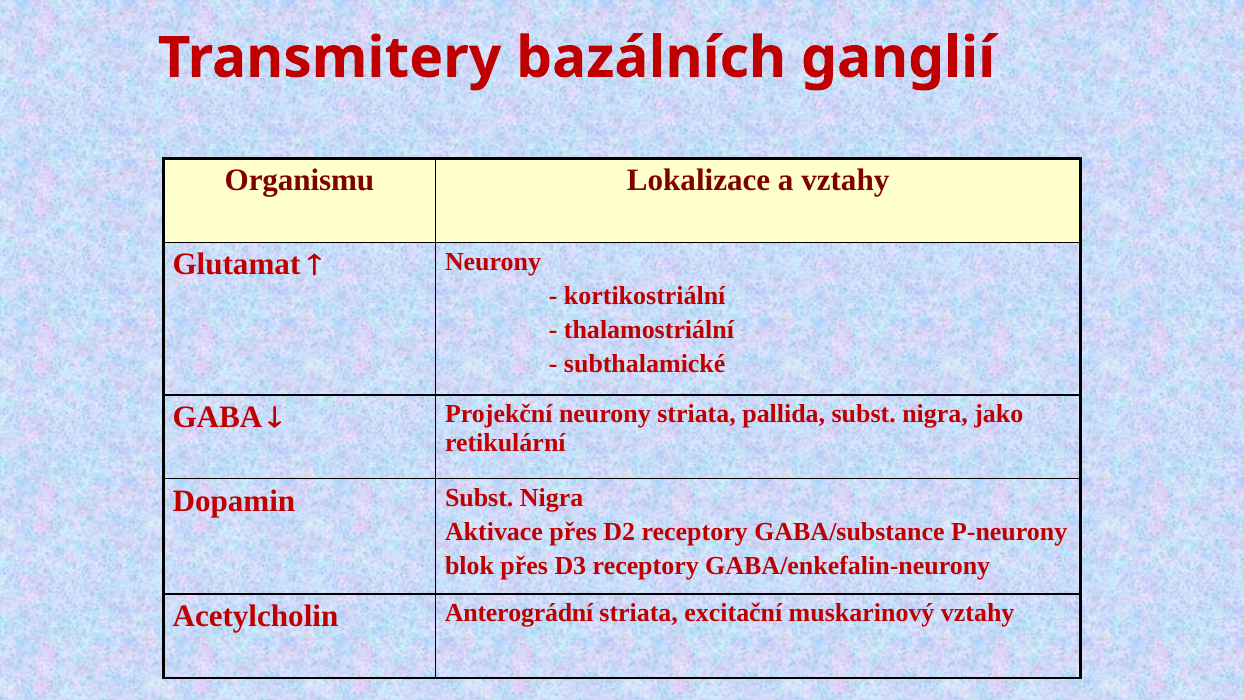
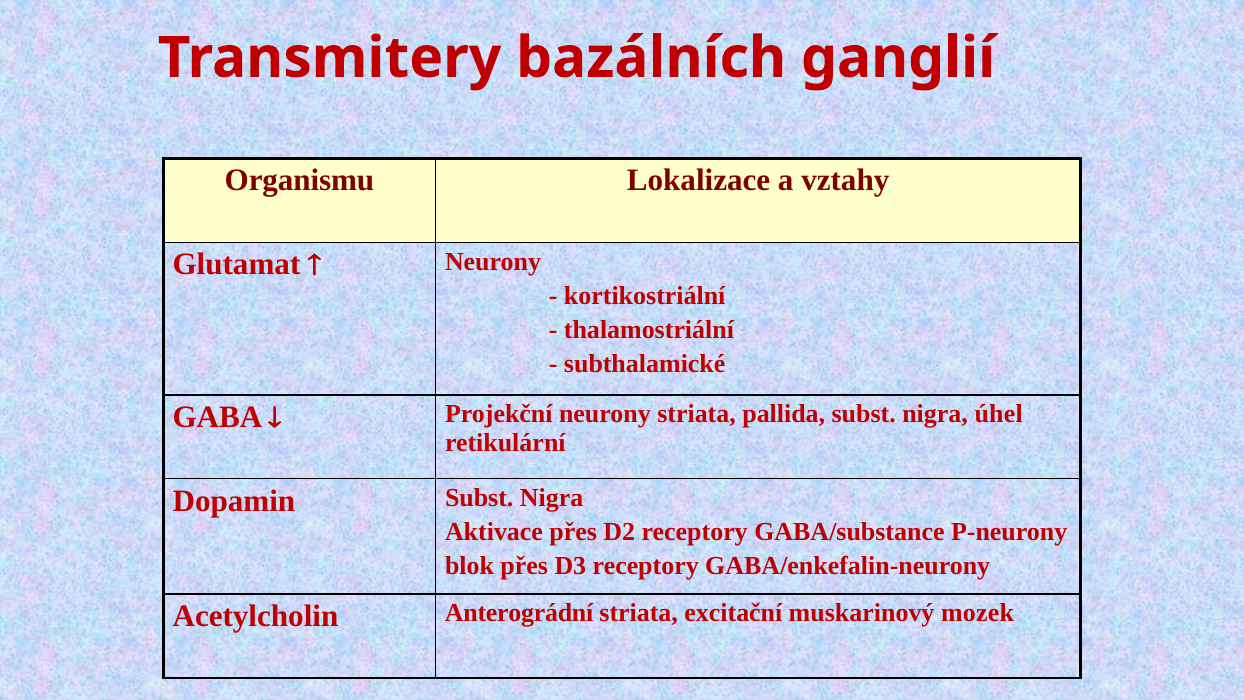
jako: jako -> úhel (999, 414)
muskarinový vztahy: vztahy -> mozek (978, 613)
